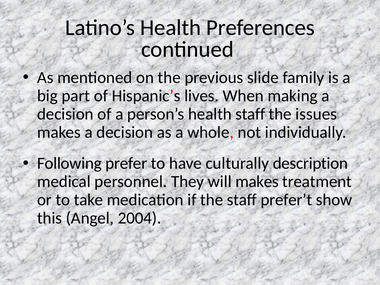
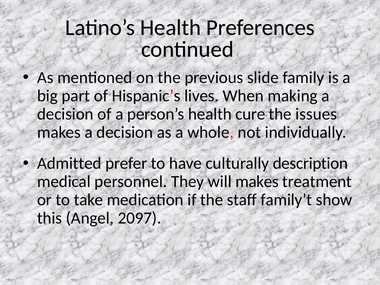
health staff: staff -> cure (250, 114)
Following: Following -> Admitted (69, 163)
prefer’t: prefer’t -> family’t (286, 200)
2004: 2004 -> 2097 (140, 218)
